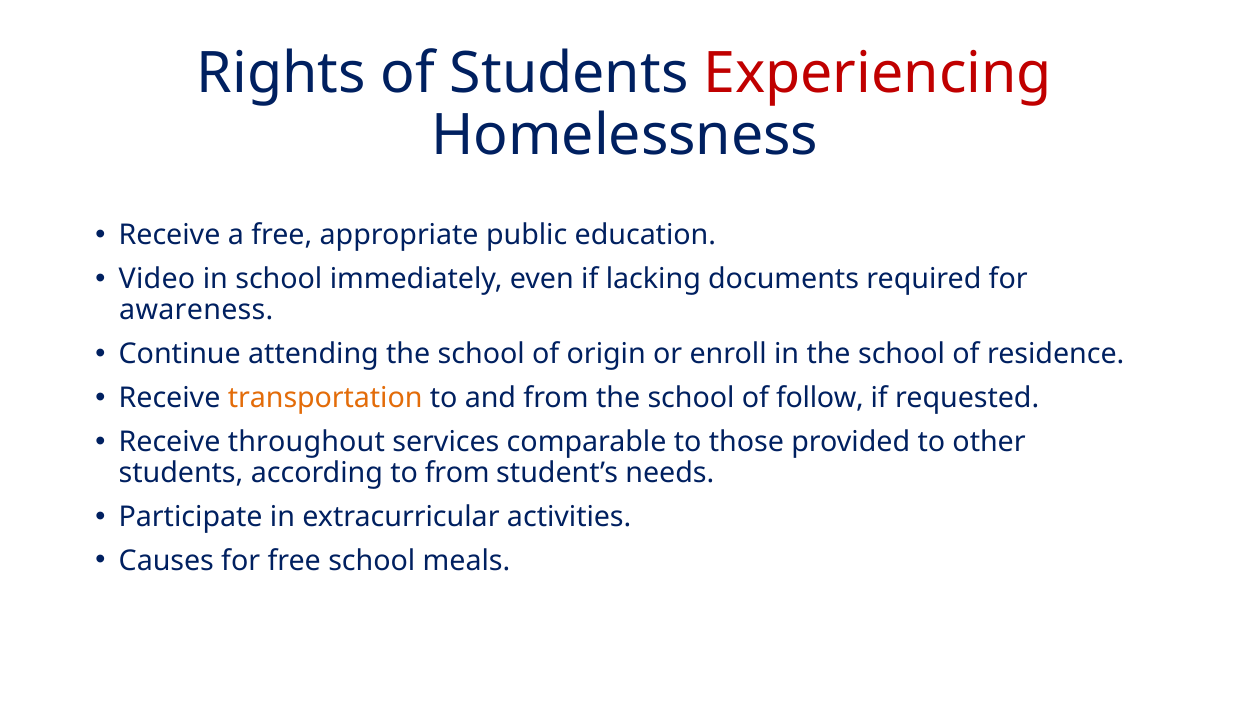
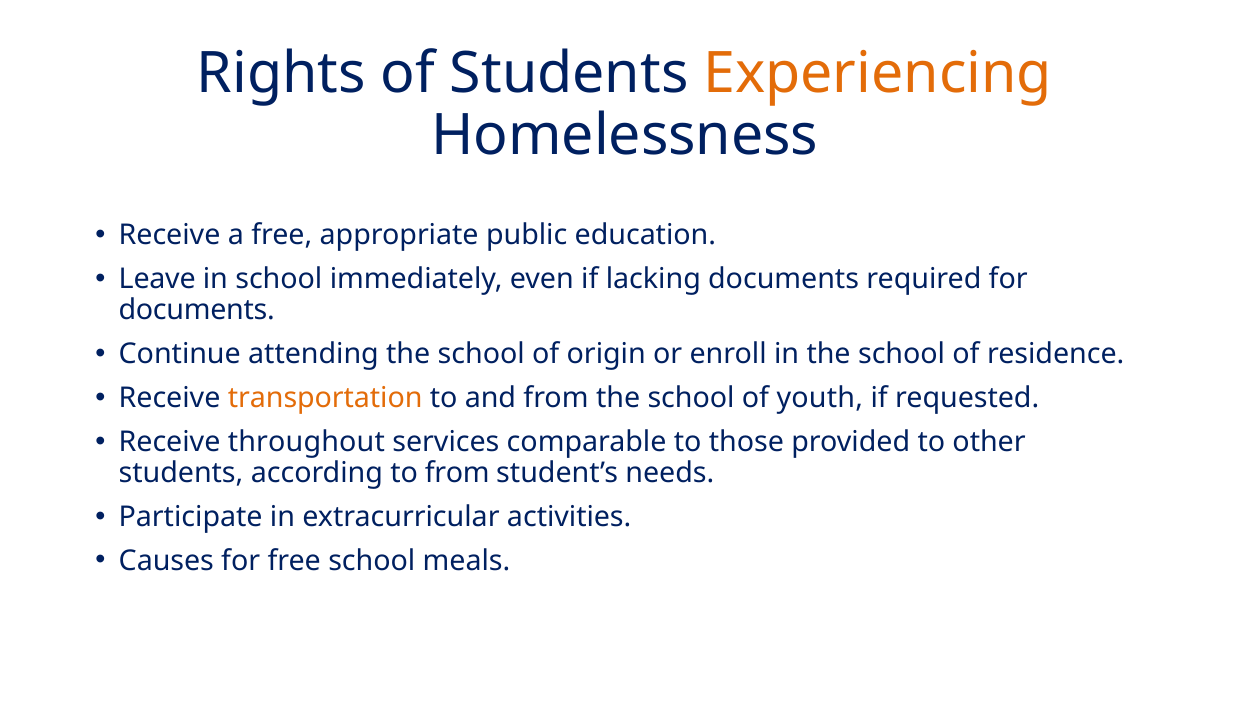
Experiencing colour: red -> orange (878, 74)
Video: Video -> Leave (157, 279)
awareness: awareness -> documents (197, 310)
follow: follow -> youth (820, 398)
